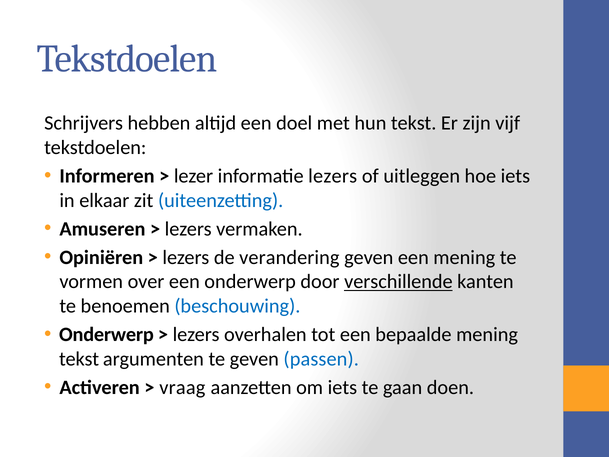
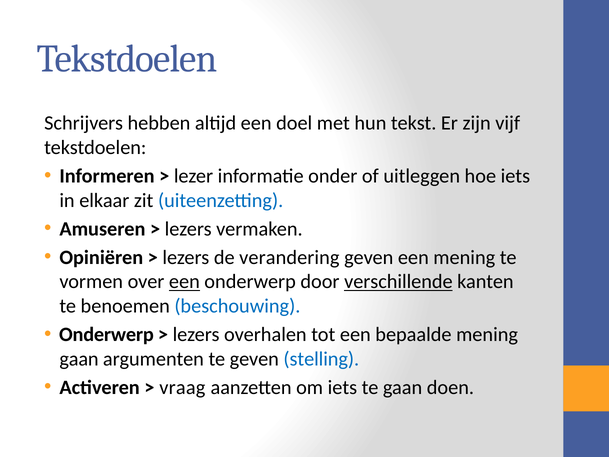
informatie lezers: lezers -> onder (333, 176)
een underline: none -> present (184, 282)
tekst: tekst -> gaan (79, 359)
passen: passen -> stelling (321, 359)
